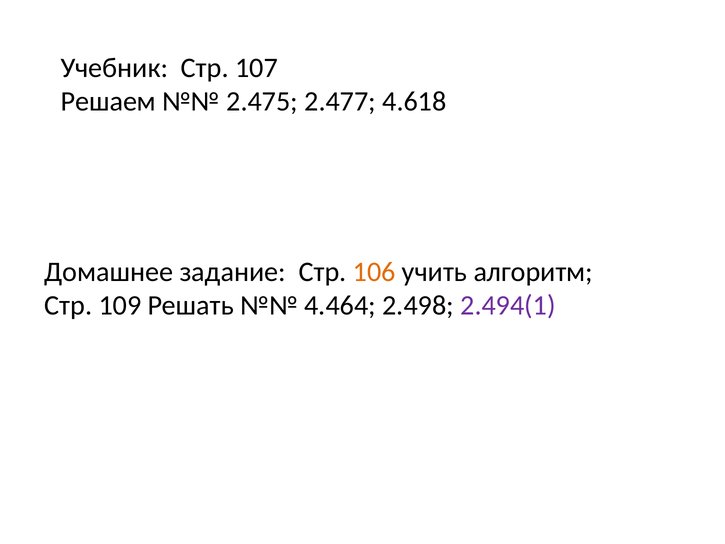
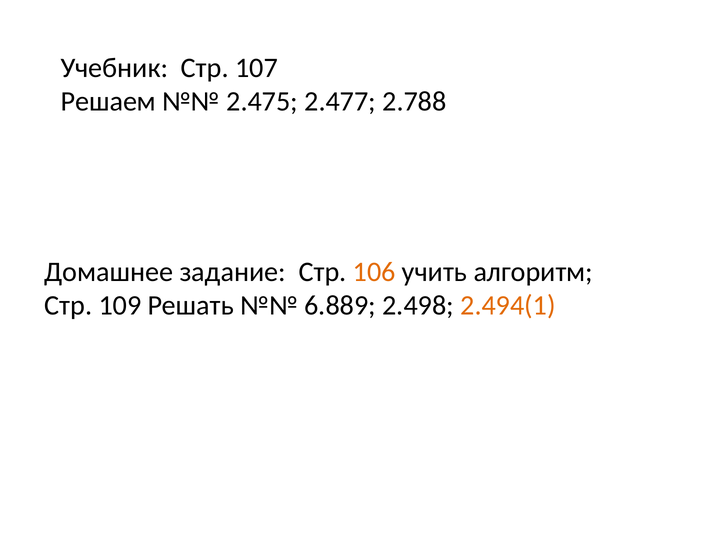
4.618: 4.618 -> 2.788 (414, 102)
4.464: 4.464 -> 6.889 (340, 305)
2.494(1 colour: purple -> orange (508, 305)
